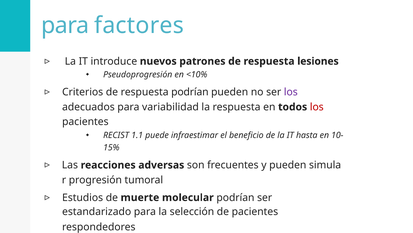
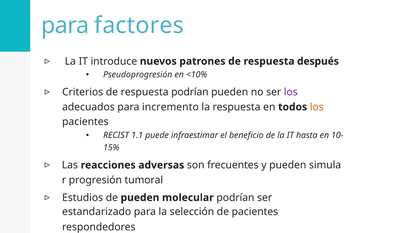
lesiones: lesiones -> después (318, 61)
variabilidad: variabilidad -> incremento (170, 107)
los colour: red -> orange (317, 107)
de muerte: muerte -> pueden (140, 197)
